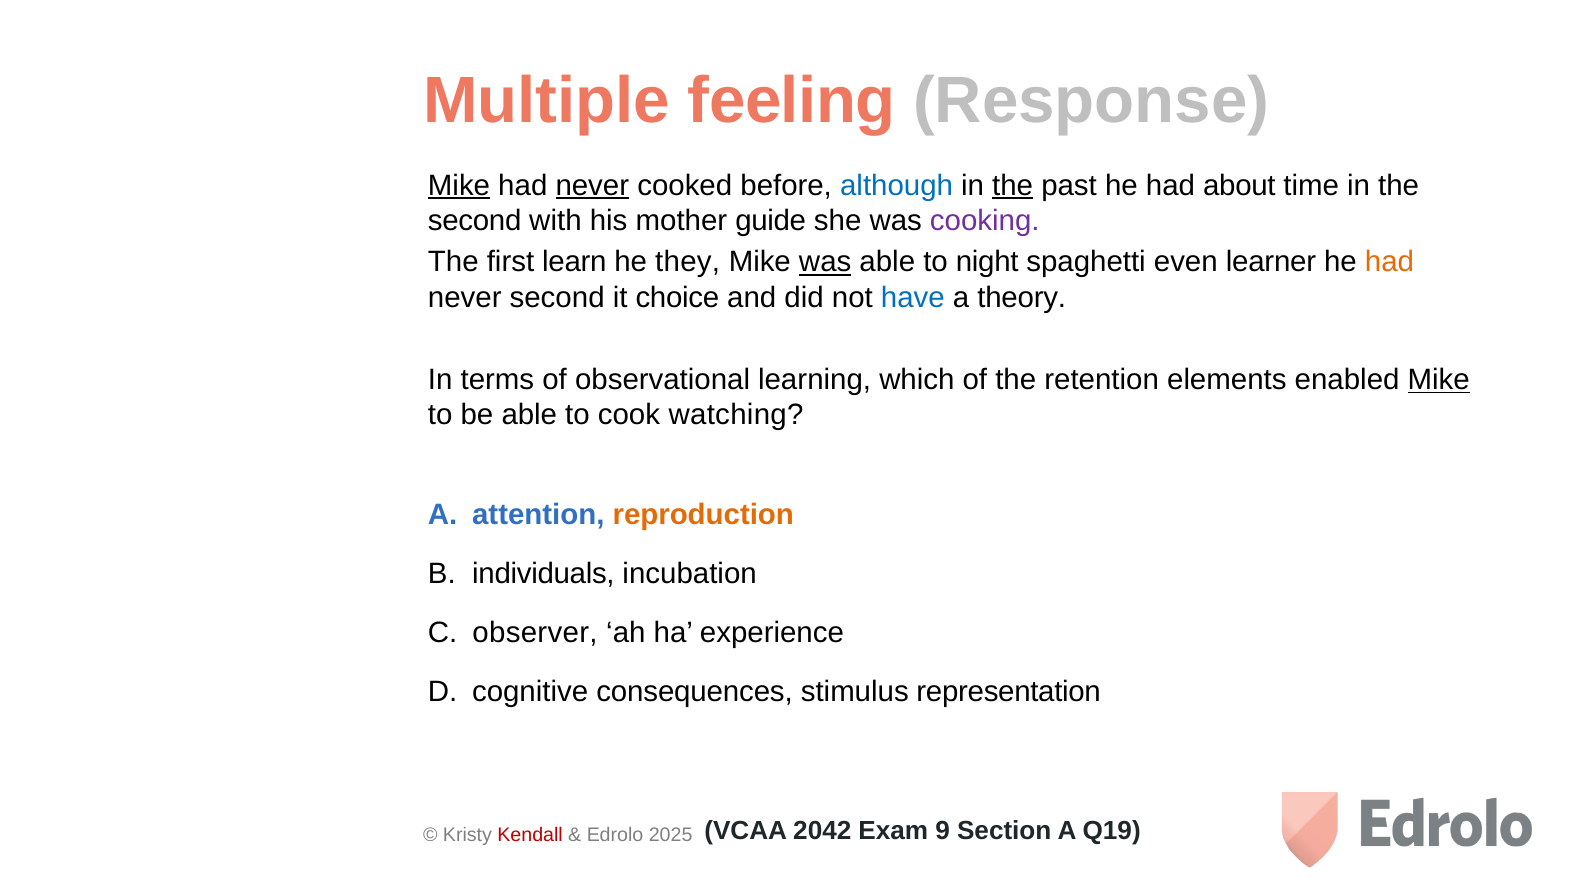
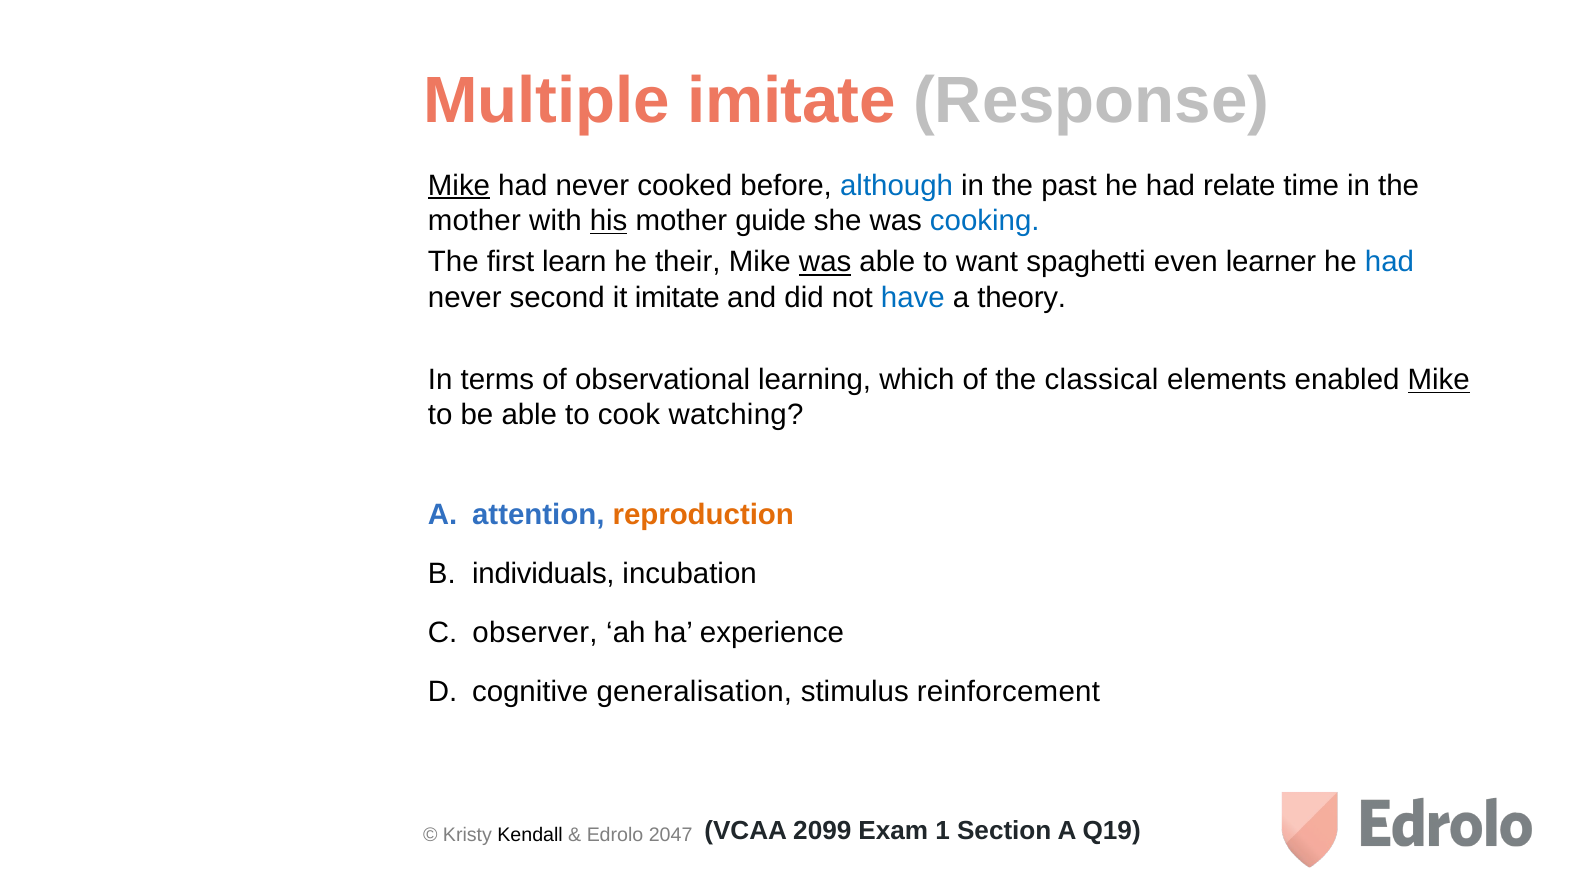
Multiple feeling: feeling -> imitate (792, 101)
never underline: present -> none (592, 186)
the underline: present -> none (1013, 186)
about: about -> relate (1239, 186)
second: second -> mother (474, 221)
his underline: none -> present (609, 221)
cooking colour: purple -> blue (985, 221)
they: they -> their (688, 262)
night: night -> want (987, 262)
had colour: orange -> blue (1389, 262)
it choice: choice -> imitate (677, 298)
retention: retention -> classical (1101, 380)
consequences: consequences -> generalisation (694, 692)
representation: representation -> reinforcement (1008, 692)
2042: 2042 -> 2099 (822, 832)
9: 9 -> 1 (943, 832)
Kendall colour: red -> black (530, 835)
2025: 2025 -> 2047 (671, 835)
